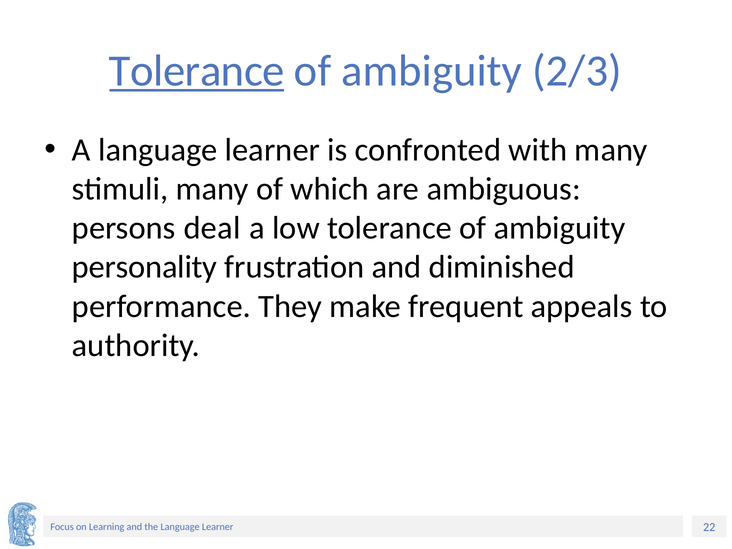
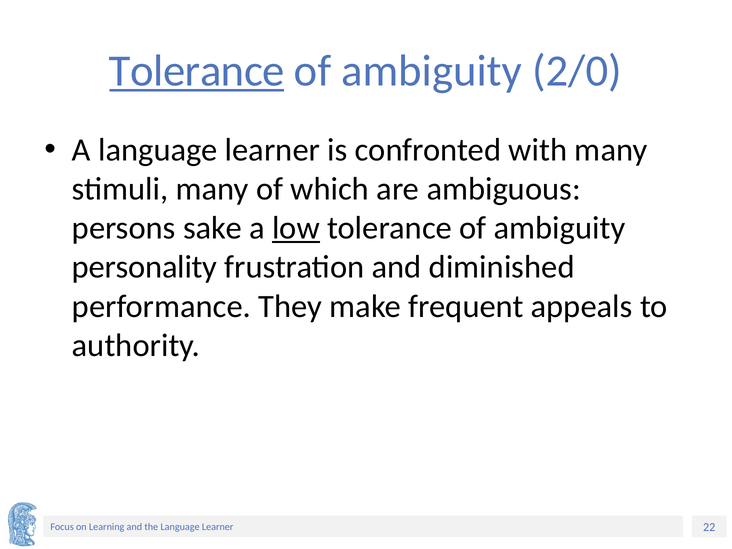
2/3: 2/3 -> 2/0 (577, 71)
deal: deal -> sake (212, 228)
low underline: none -> present (296, 228)
